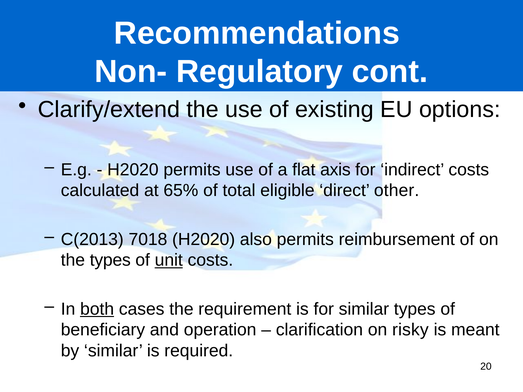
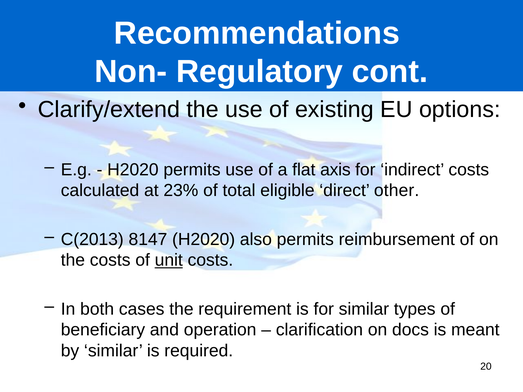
65%: 65% -> 23% (181, 191)
7018: 7018 -> 8147 (148, 239)
the types: types -> costs (110, 260)
both underline: present -> none (97, 309)
risky: risky -> docs (410, 330)
